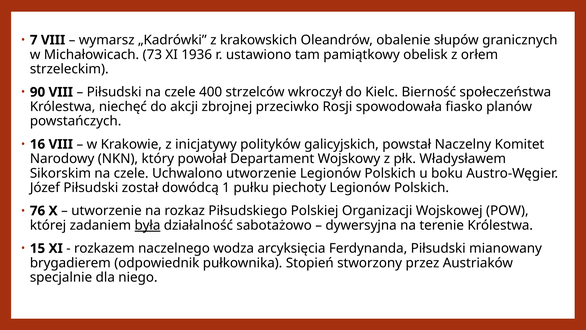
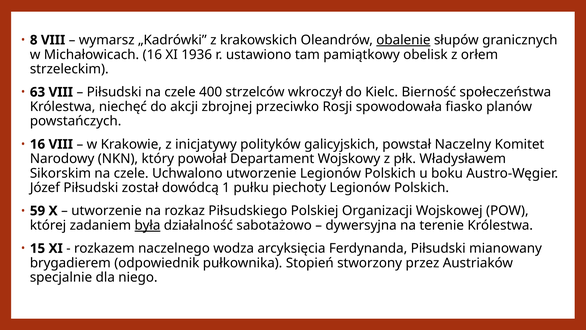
7: 7 -> 8 (34, 40)
obalenie underline: none -> present (403, 40)
Michałowicach 73: 73 -> 16 (152, 55)
90: 90 -> 63 (38, 92)
76: 76 -> 59 (38, 211)
